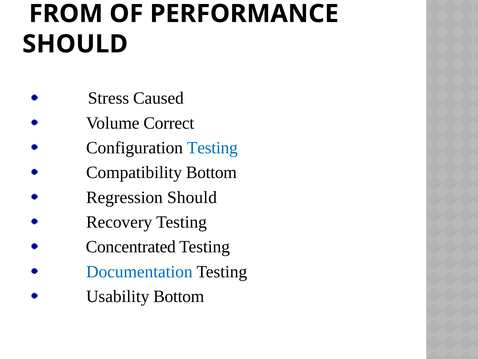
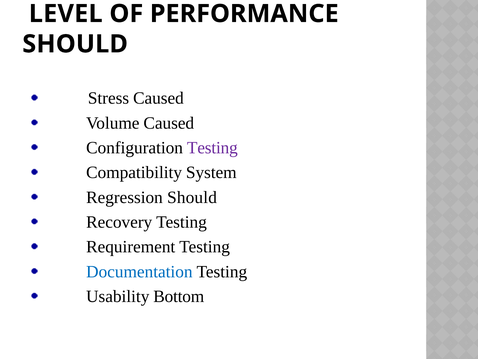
FROM: FROM -> LEVEL (66, 14)
Volume Correct: Correct -> Caused (169, 123)
Testing colour: blue -> purple (212, 148)
Compatibility Bottom: Bottom -> System (211, 172)
Concentrated: Concentrated -> Requirement (131, 247)
